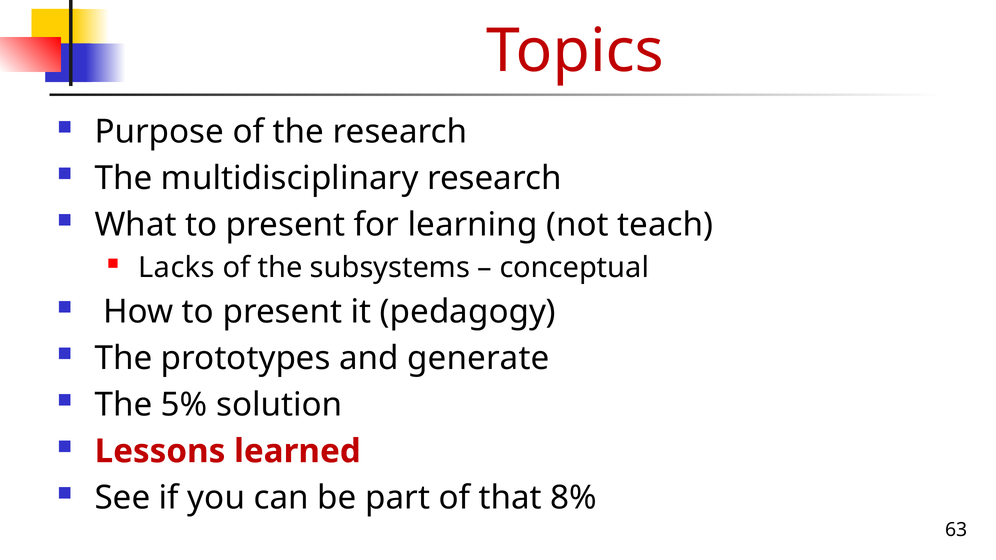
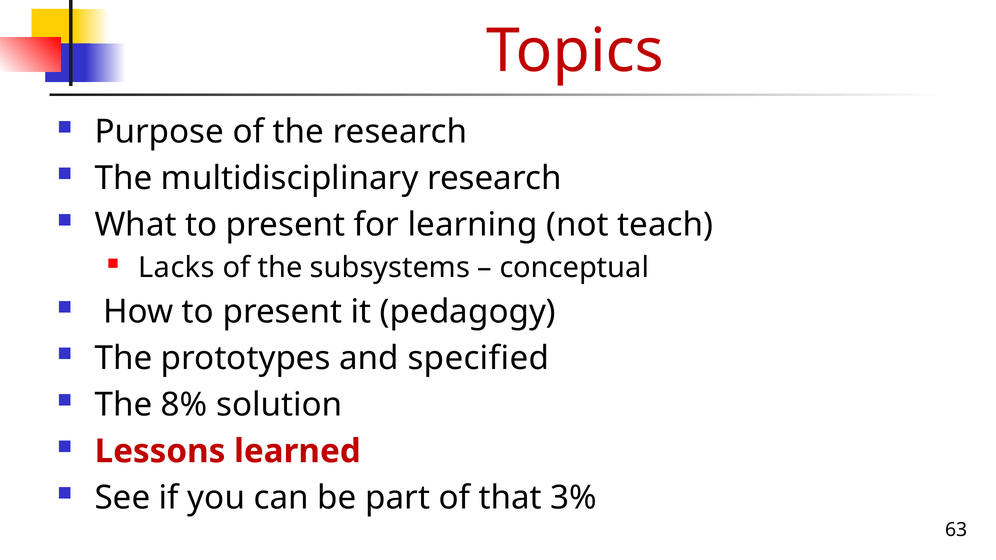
generate: generate -> specified (478, 358)
5%: 5% -> 8% (184, 405)
8%: 8% -> 3% (574, 498)
